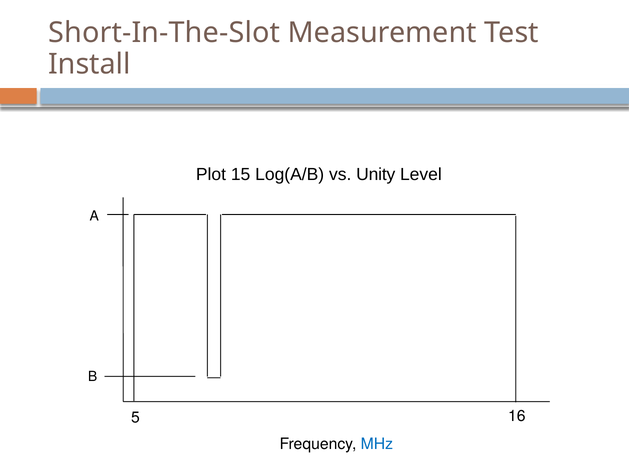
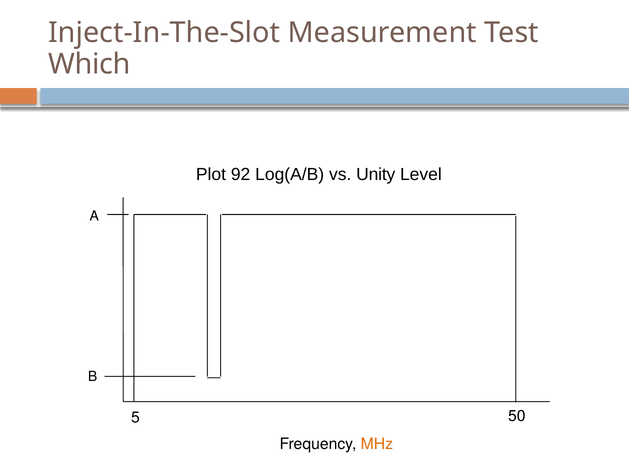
Short-In-The-Slot: Short-In-The-Slot -> Inject-In-The-Slot (164, 33)
Install: Install -> Which (89, 64)
15: 15 -> 92 (241, 174)
16: 16 -> 50 (517, 416)
MHz colour: blue -> orange (377, 444)
